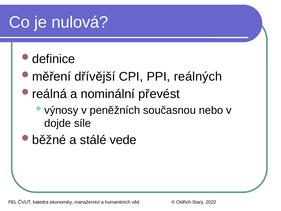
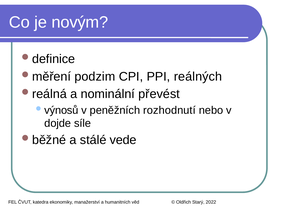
nulová: nulová -> novým (80, 22)
dřívější: dřívější -> podzim (95, 76)
výnosy: výnosy -> výnosů (61, 110)
současnou: současnou -> rozhodnutí (169, 110)
